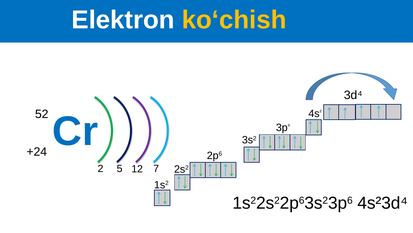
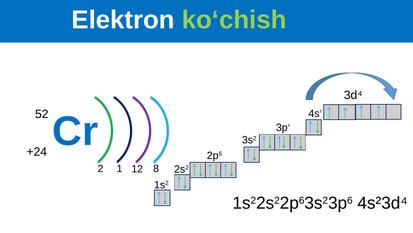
ko‘chish colour: yellow -> light green (234, 20)
5: 5 -> 1 (120, 168)
7: 7 -> 8 (156, 168)
